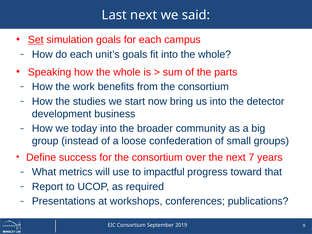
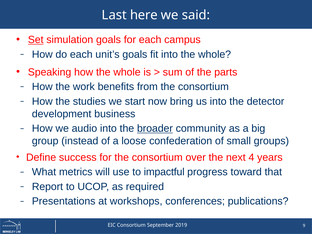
Last next: next -> here (144, 15)
today: today -> audio (84, 128)
broader underline: none -> present (155, 128)
7: 7 -> 4 (251, 157)
